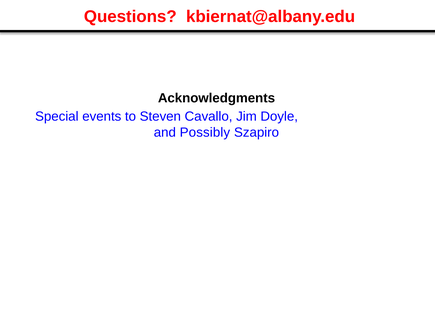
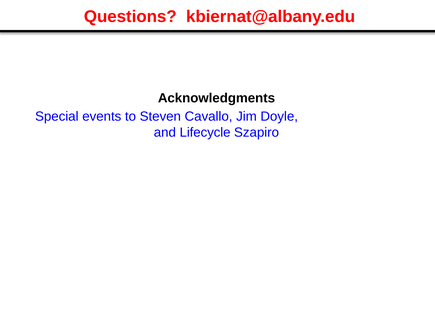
Possibly: Possibly -> Lifecycle (205, 133)
